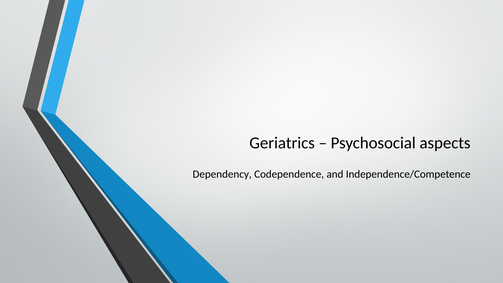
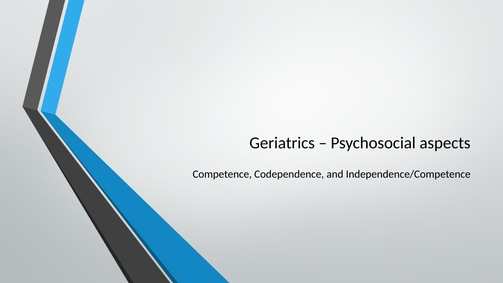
Dependency: Dependency -> Competence (222, 174)
